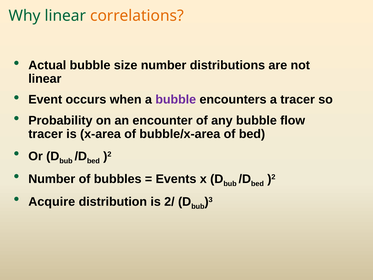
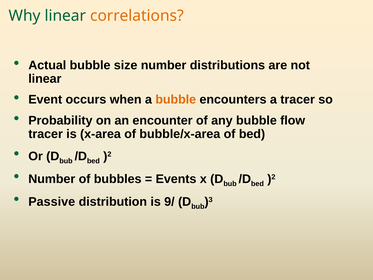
bubble colour: purple -> orange (176, 99)
Acquire: Acquire -> Passive (52, 202)
2/: 2/ -> 9/ (169, 202)
